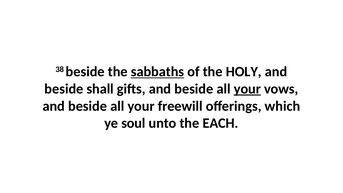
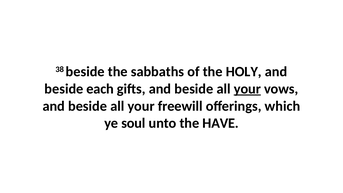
sabbaths underline: present -> none (157, 72)
shall: shall -> each (100, 89)
EACH: EACH -> HAVE (221, 123)
